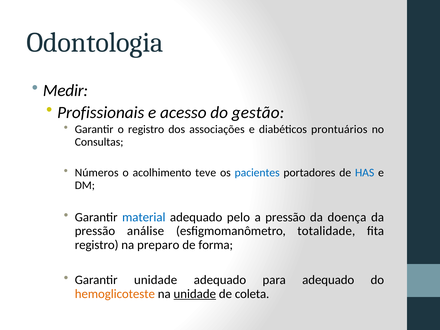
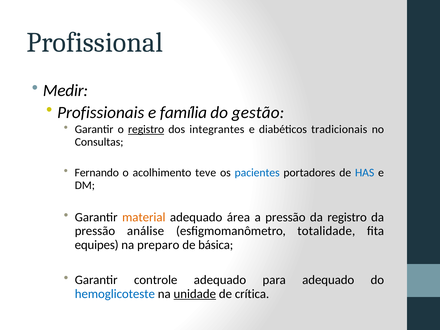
Odontologia: Odontologia -> Profissional (95, 43)
acesso: acesso -> família (183, 112)
registro underline: none -> present (146, 129)
associações: associações -> integrantes (217, 129)
prontuários: prontuários -> tradicionais (339, 129)
Números: Números -> Fernando (97, 173)
material colour: blue -> orange (144, 217)
pelo: pelo -> área (238, 217)
da doença: doença -> registro (347, 217)
registro: registro -> equipes (97, 245)
forma: forma -> básica (216, 245)
Garantir unidade: unidade -> controle (156, 280)
hemoglicoteste colour: orange -> blue (115, 294)
coleta: coleta -> crítica (252, 294)
